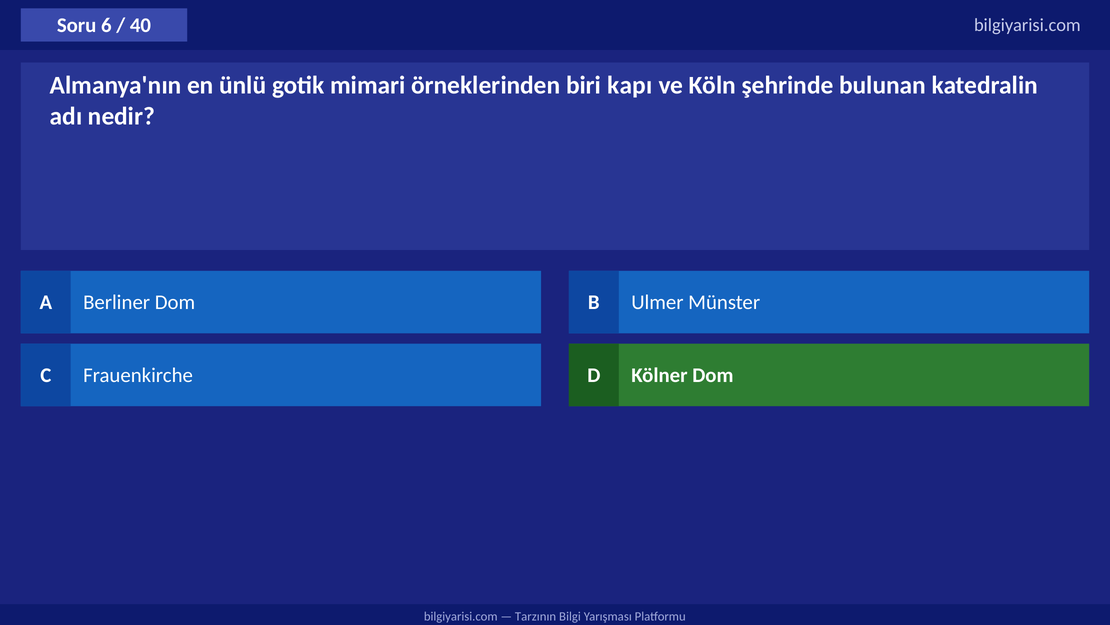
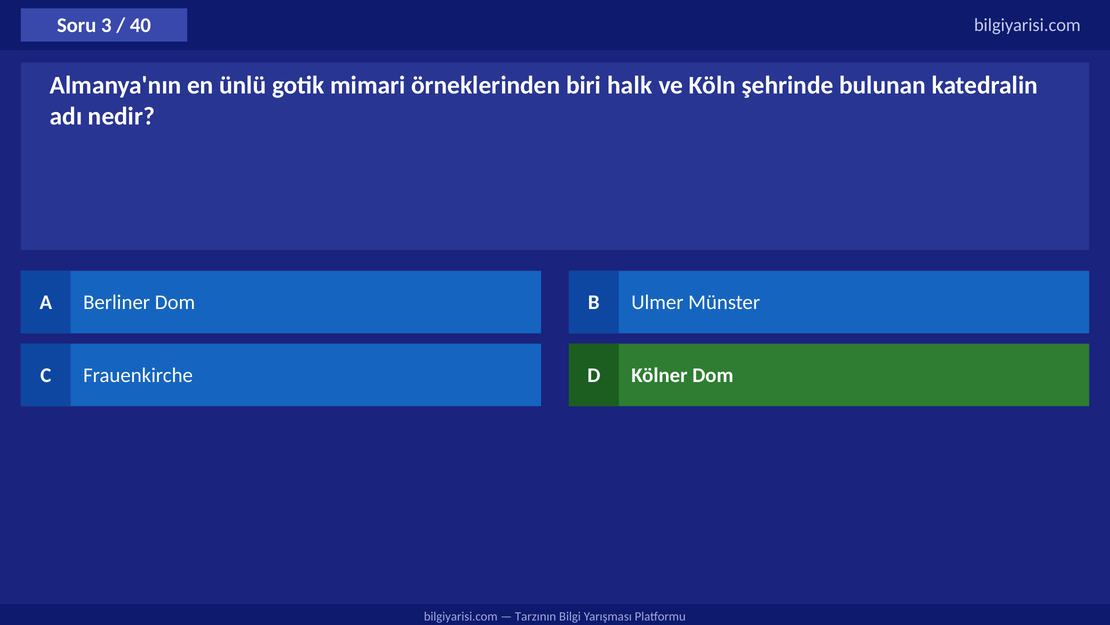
6: 6 -> 3 (106, 25)
kapı: kapı -> halk (630, 85)
